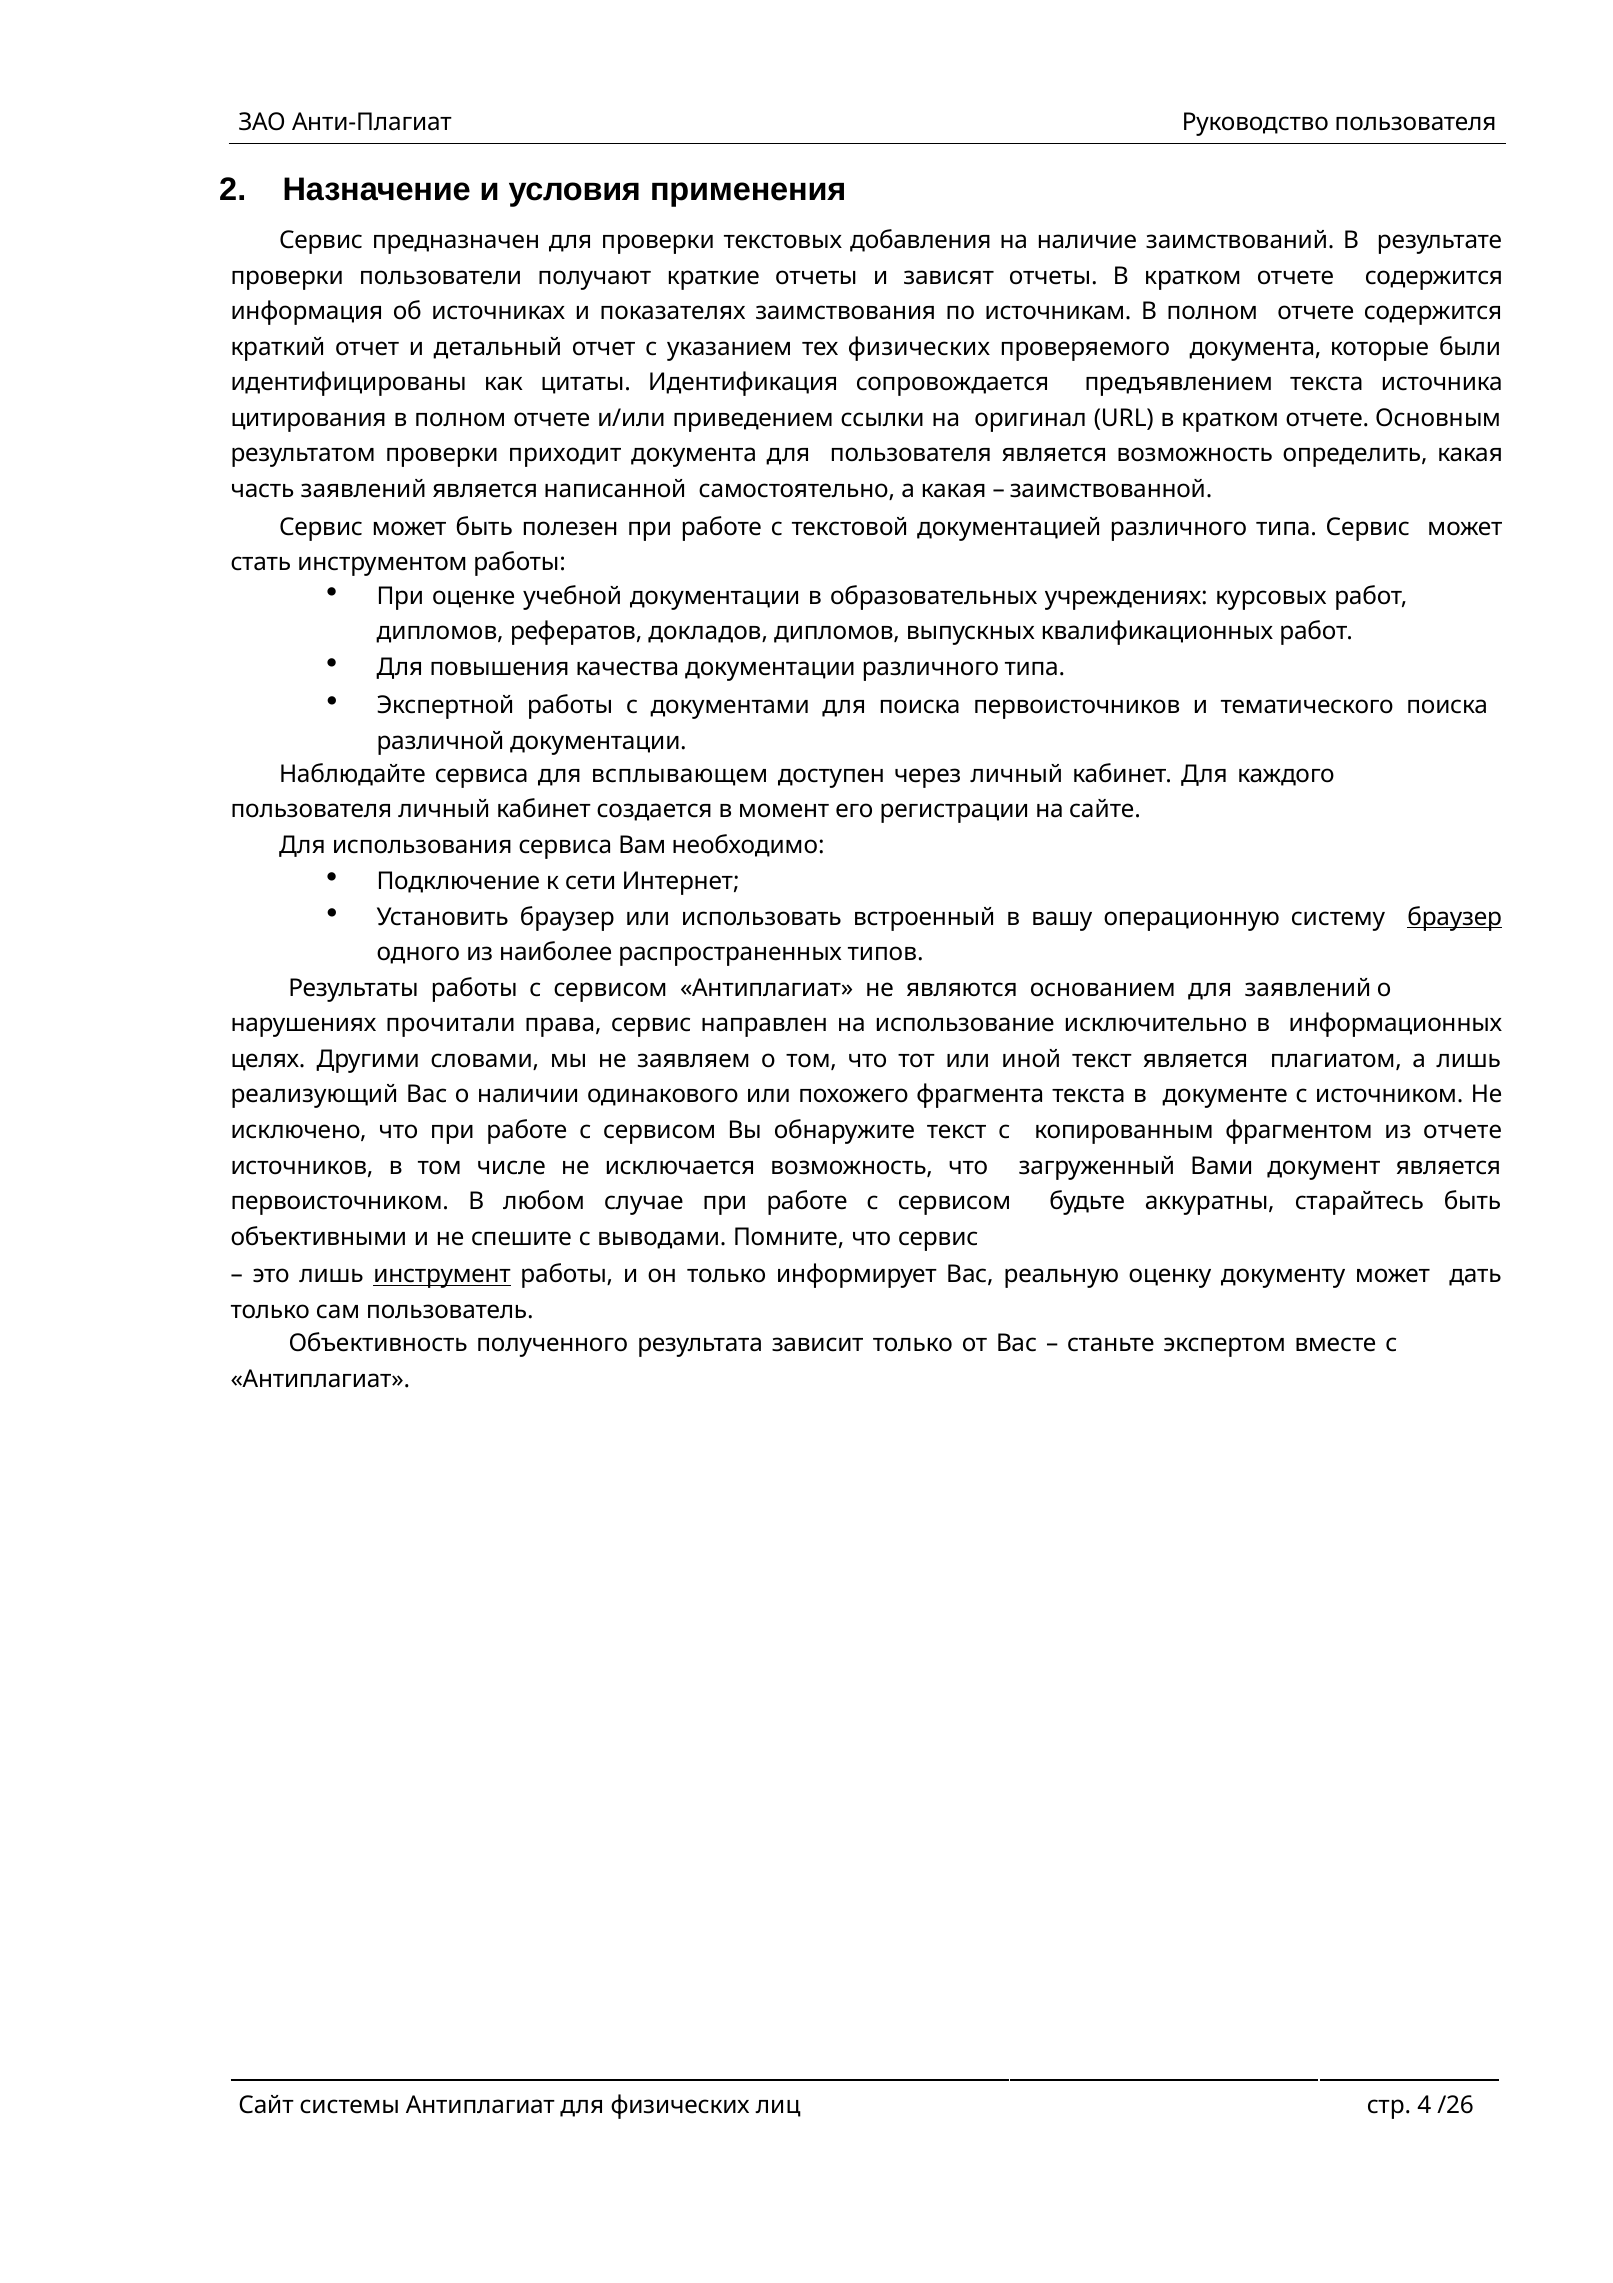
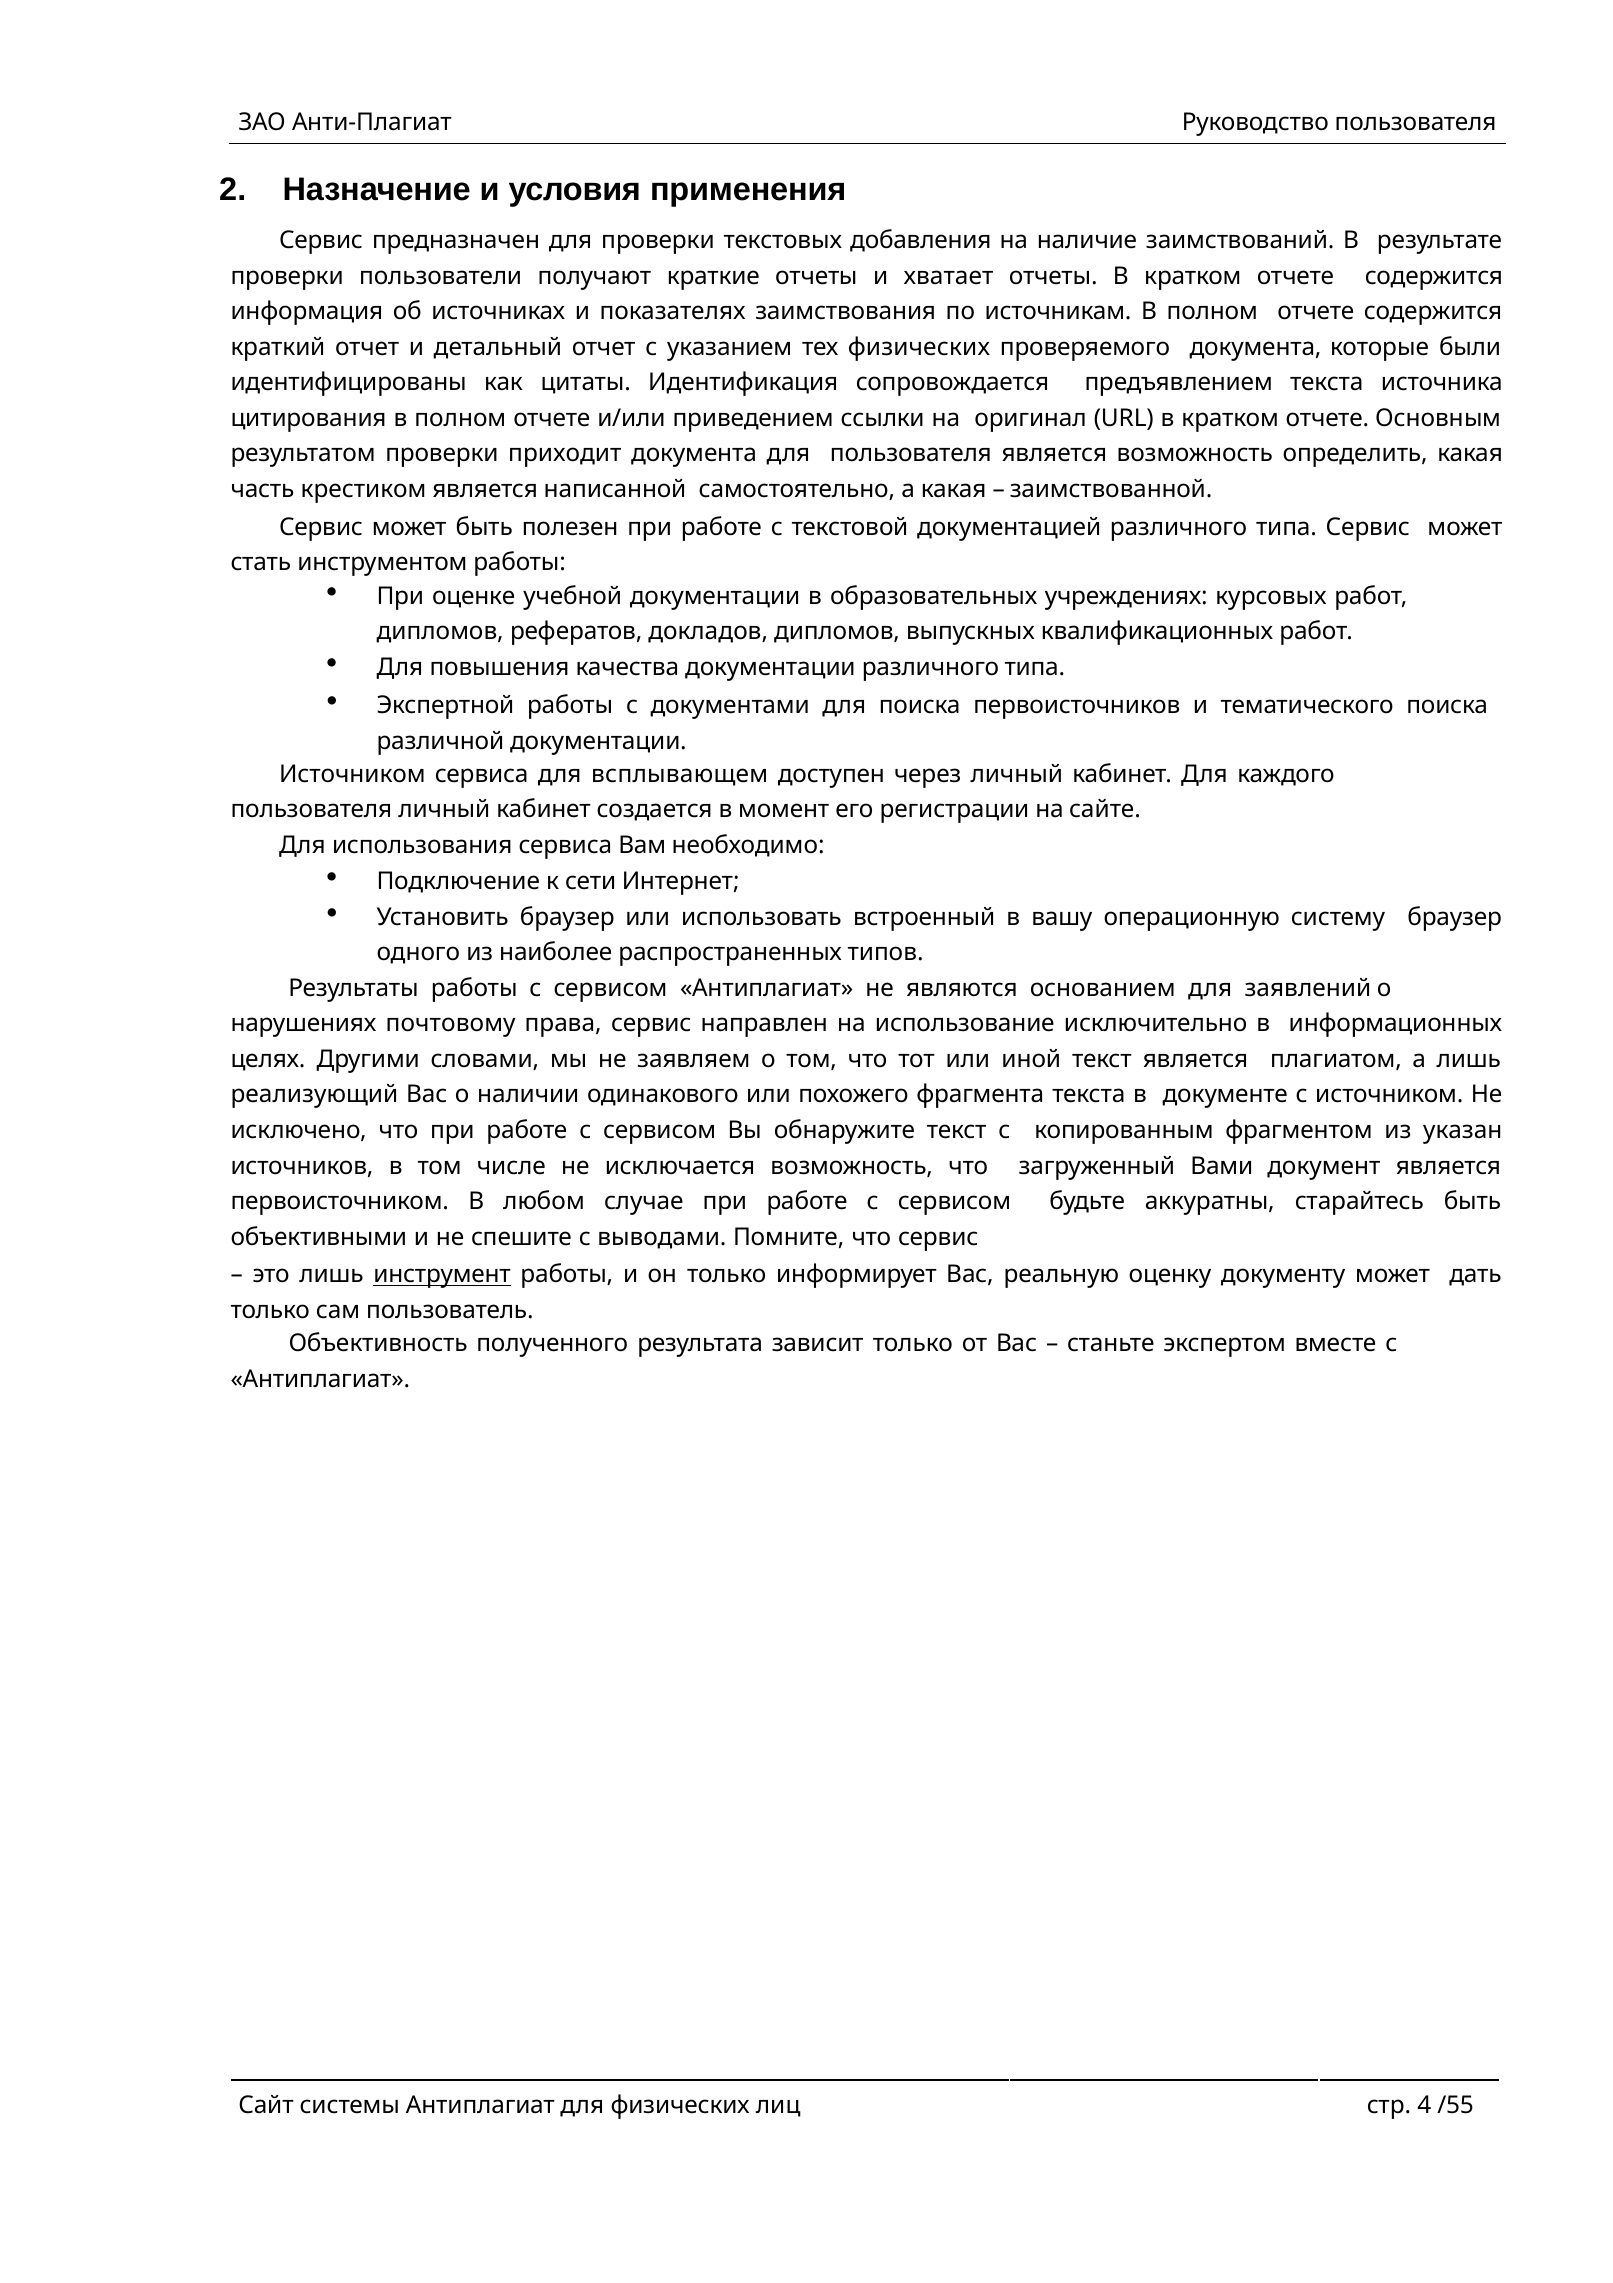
зависят: зависят -> хватает (948, 276)
часть заявлений: заявлений -> крестиком (364, 489)
Наблюдайте: Наблюдайте -> Источником (352, 774)
браузер underline: present -> none (1455, 917)
прочитали: прочитали -> почтовому (451, 1024)
из отчете: отчете -> указан (1463, 1130)
/26: /26 -> /55 (1456, 2105)
